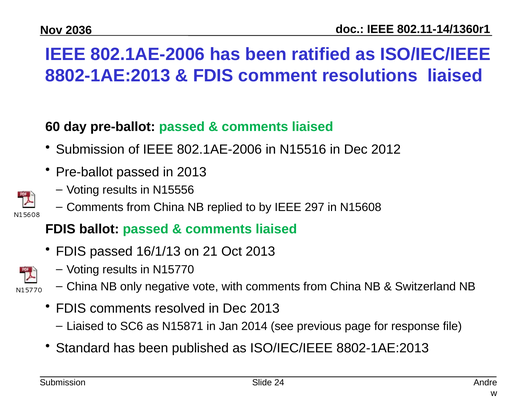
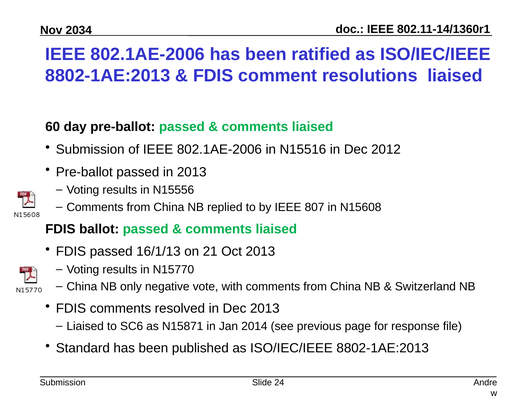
2036: 2036 -> 2034 (79, 30)
297: 297 -> 807 (315, 207)
